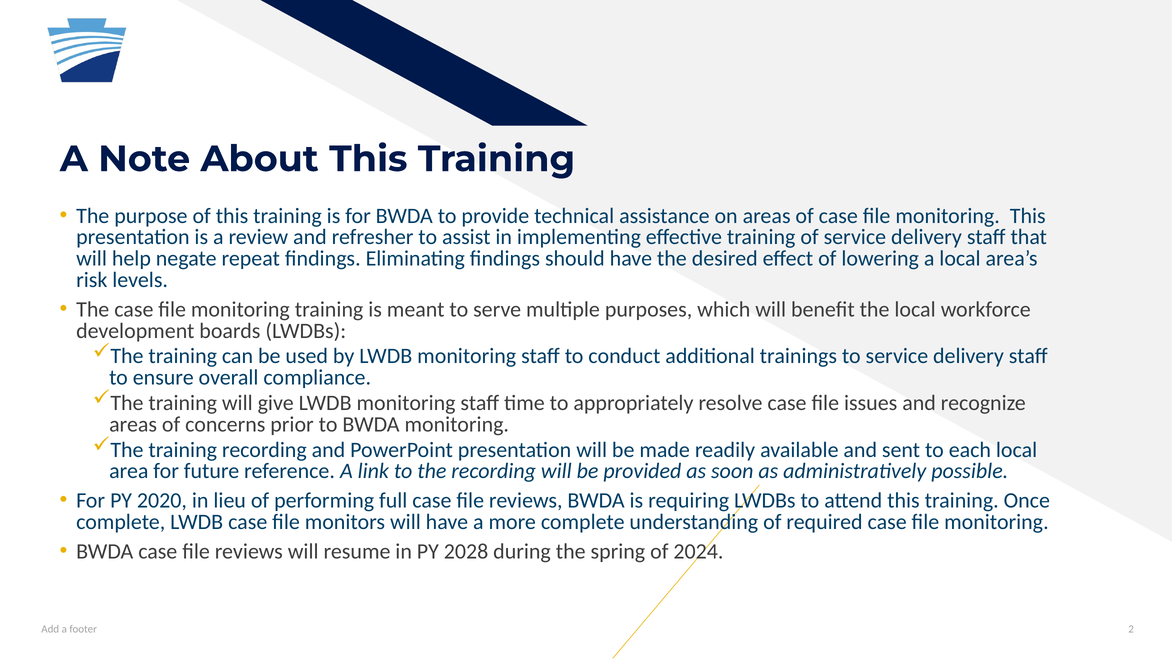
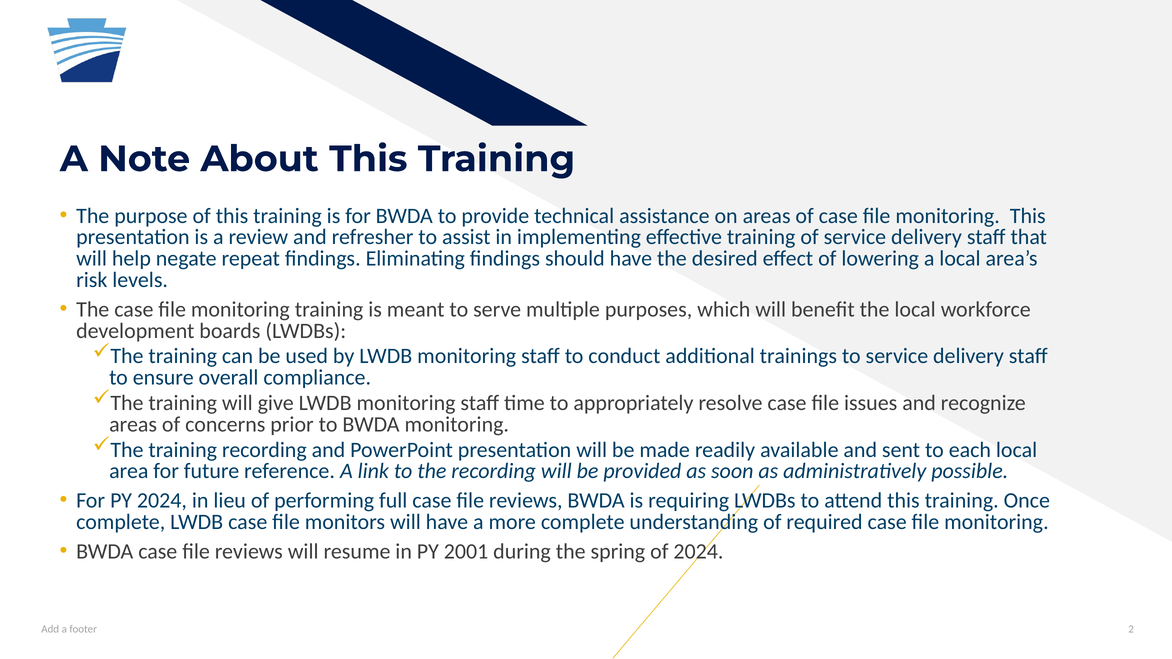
PY 2020: 2020 -> 2024 (162, 501)
2028: 2028 -> 2001 (466, 552)
